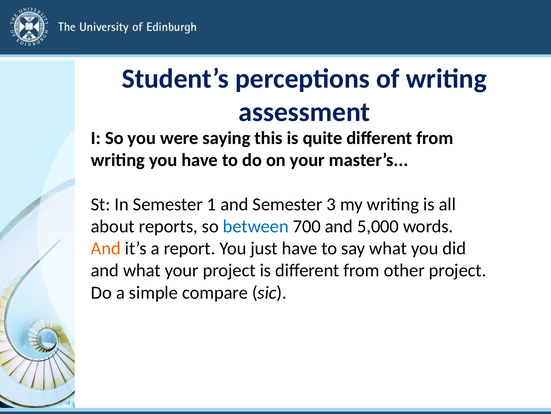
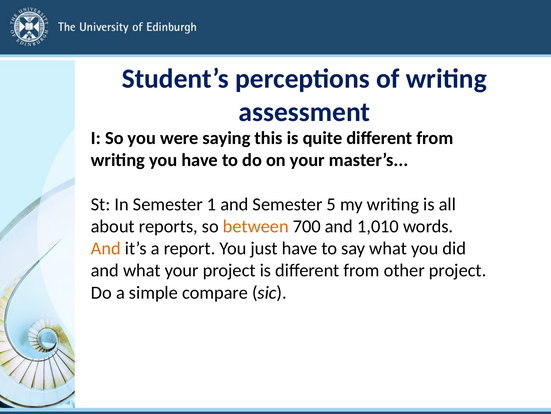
3: 3 -> 5 (331, 204)
between colour: blue -> orange (256, 226)
5,000: 5,000 -> 1,010 (378, 226)
